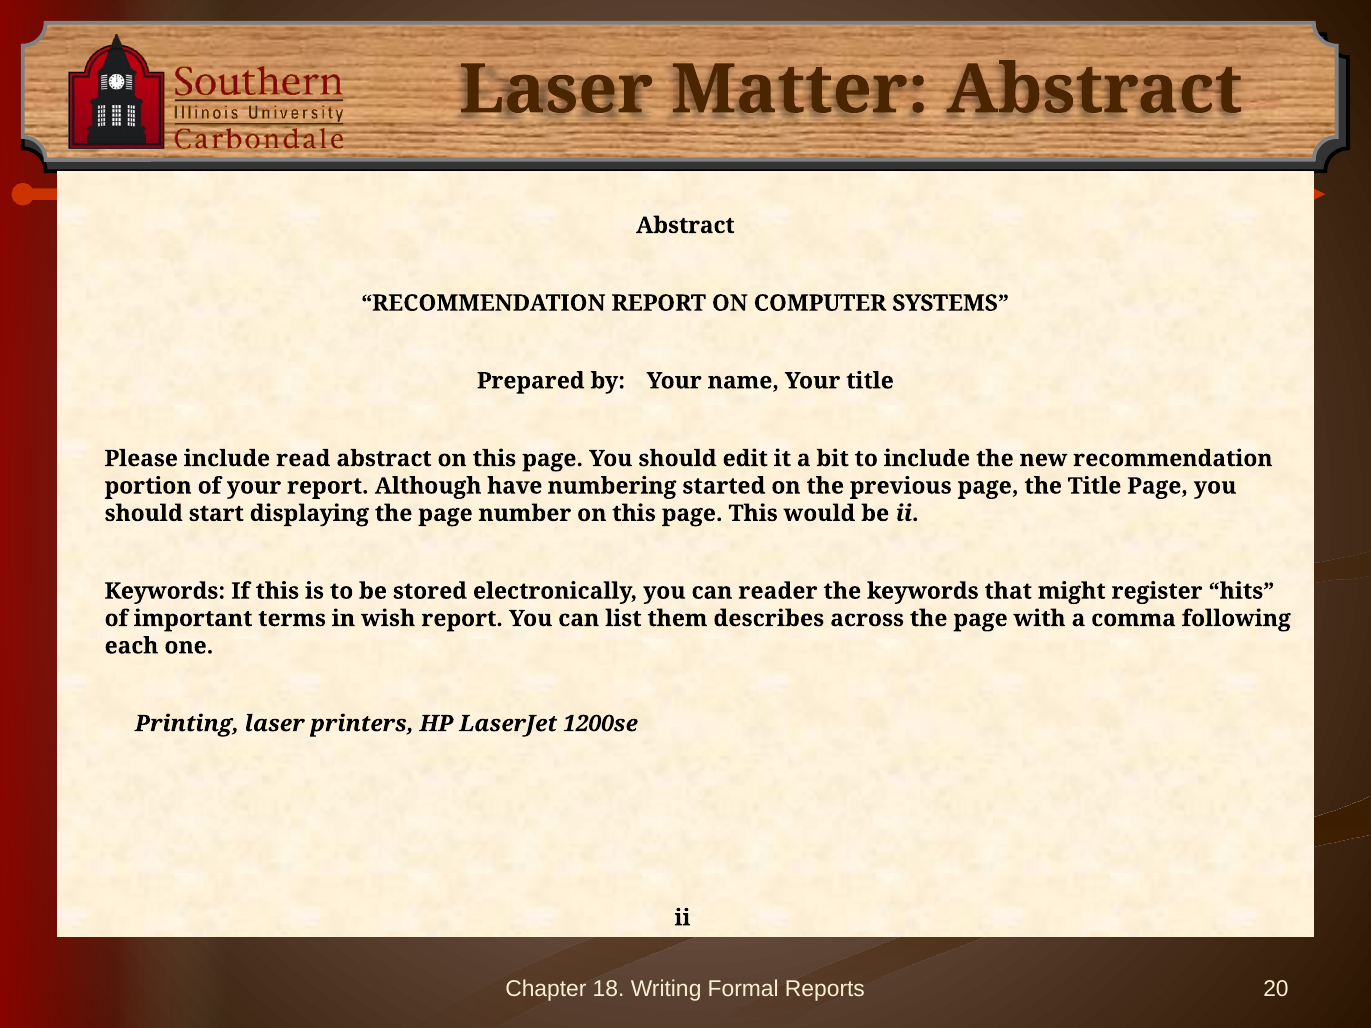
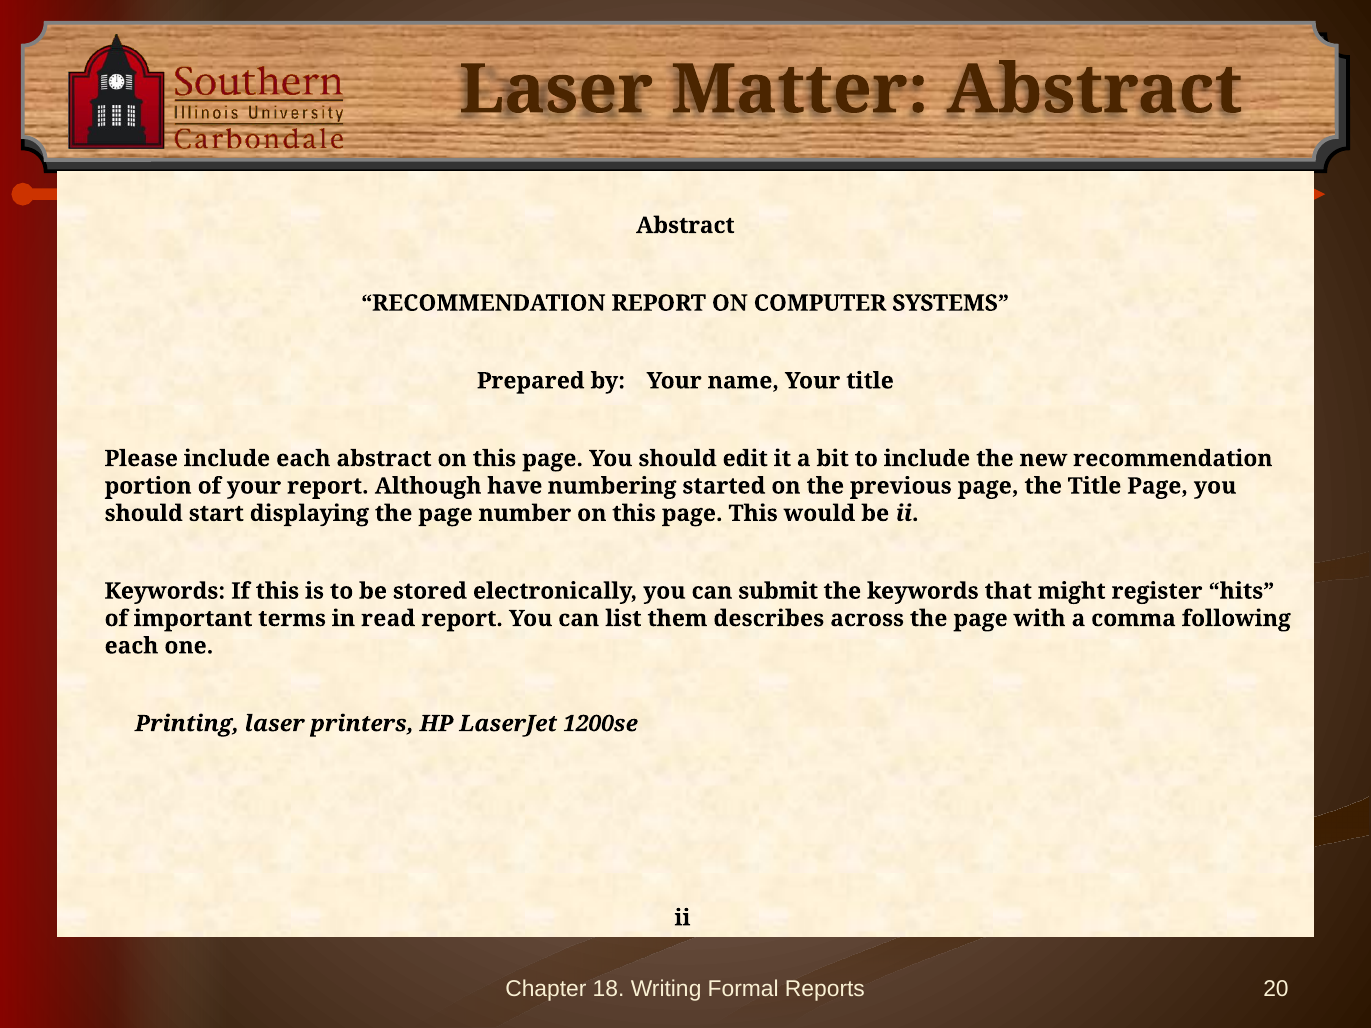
include read: read -> each (303, 459)
reader: reader -> submit (778, 591)
wish: wish -> read (388, 619)
